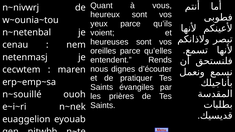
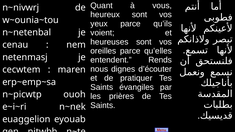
n~souillé: n~souillé -> n~picwtp (22, 95)
